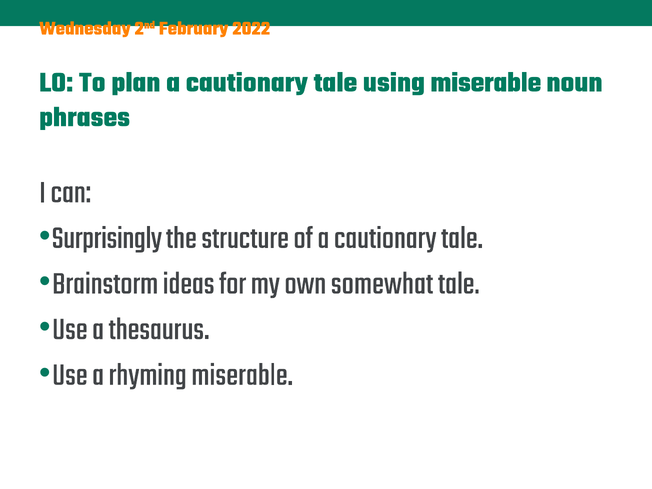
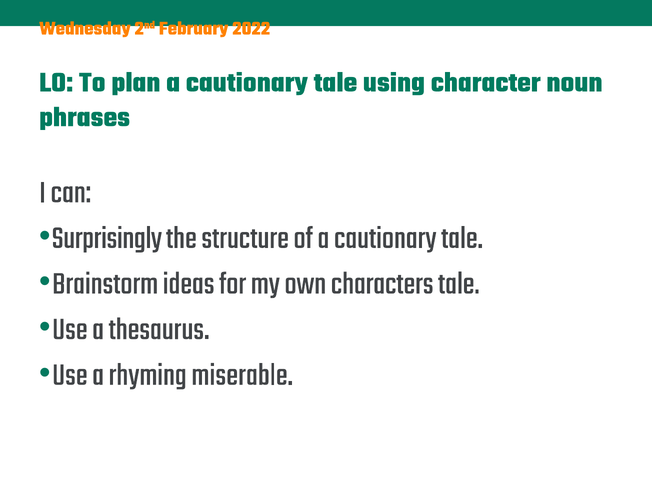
using miserable: miserable -> character (486, 82)
somewhat: somewhat -> characters (382, 283)
